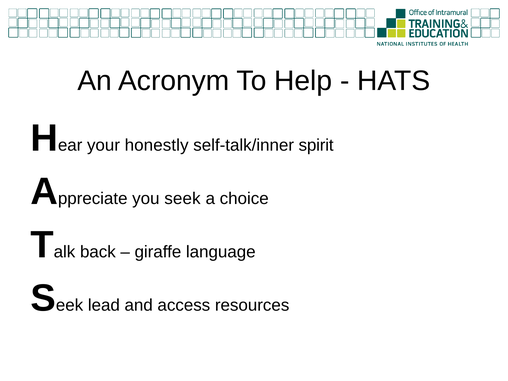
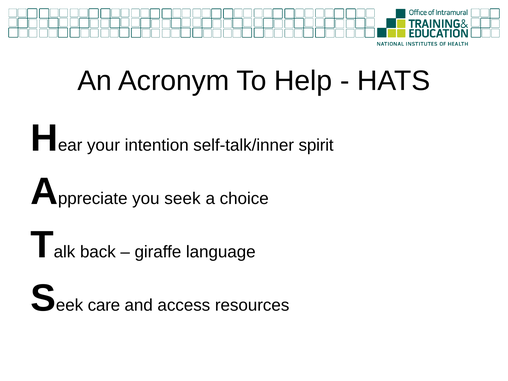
honestly: honestly -> intention (157, 145)
lead: lead -> care (104, 305)
